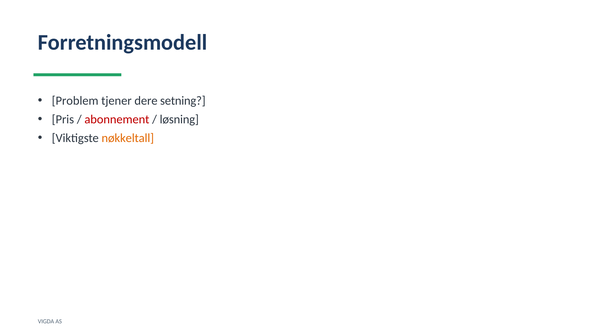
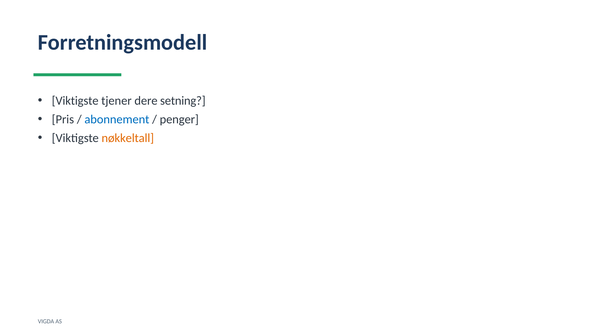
Problem: Problem -> Viktigste (75, 101)
abonnement colour: red -> blue (117, 119)
løsning: løsning -> penger (179, 119)
